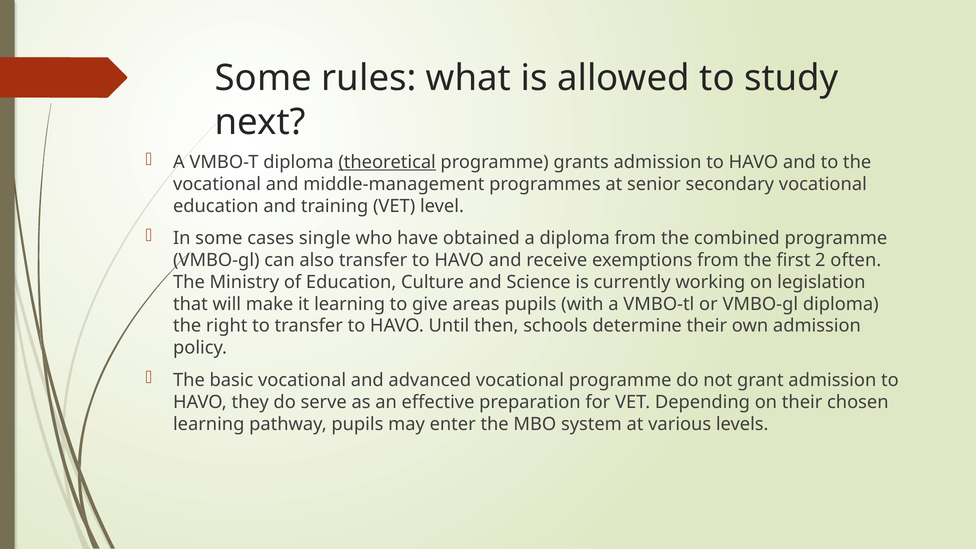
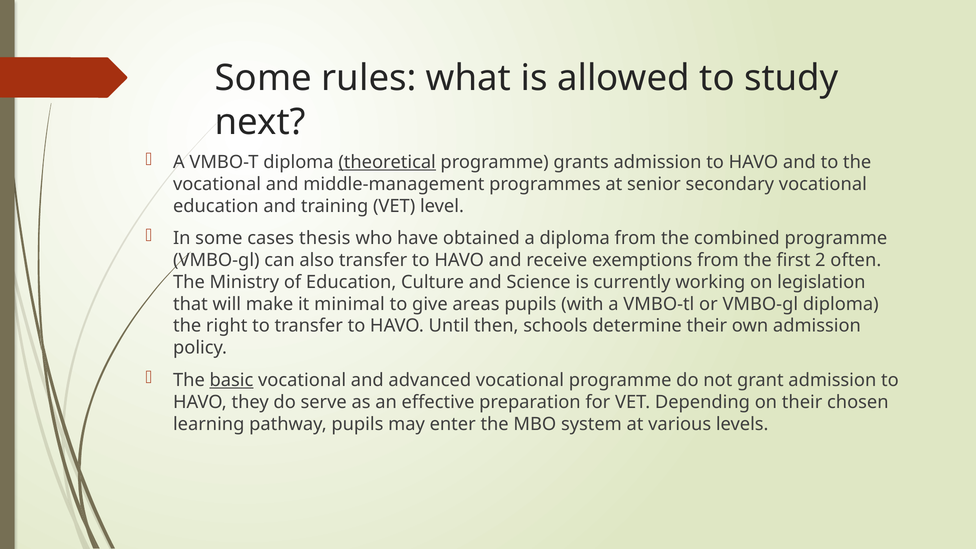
single: single -> thesis (325, 238)
it learning: learning -> minimal (350, 304)
basic underline: none -> present (231, 380)
